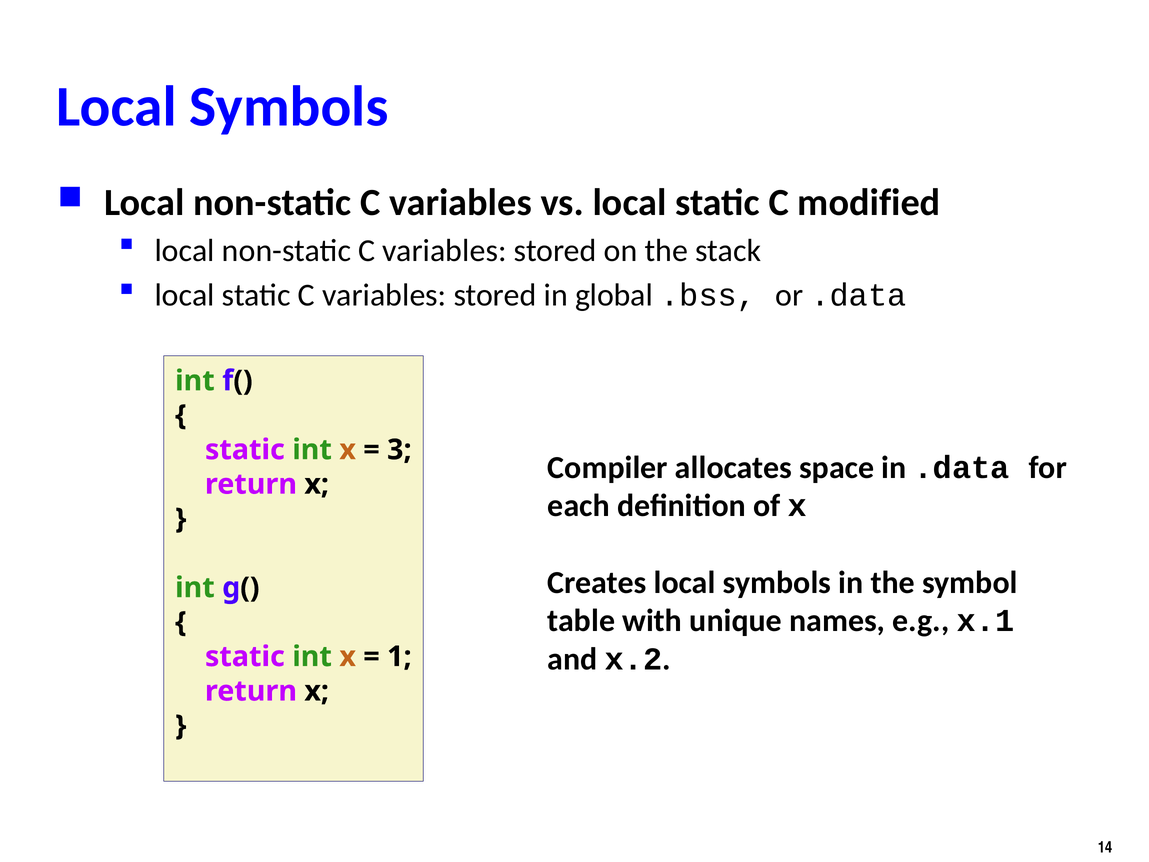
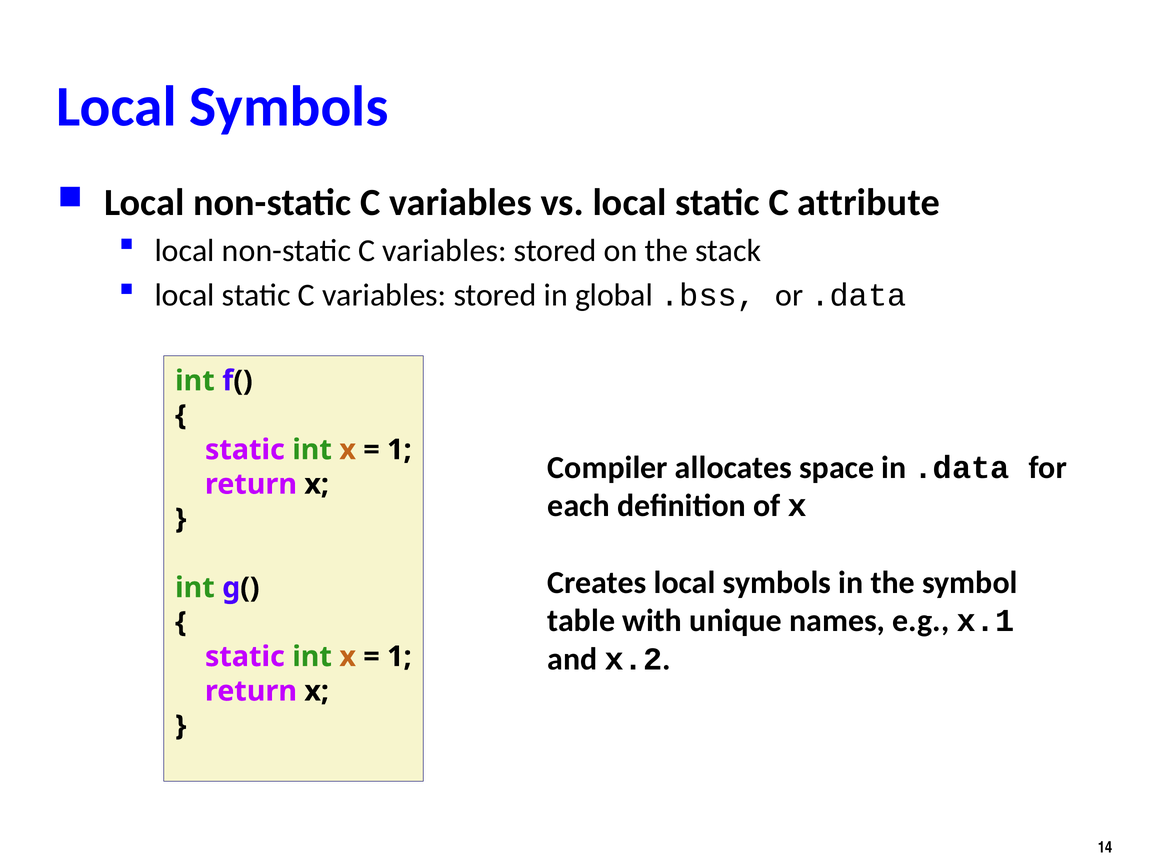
modified: modified -> attribute (869, 203)
3: 3 -> 1 (399, 450)
